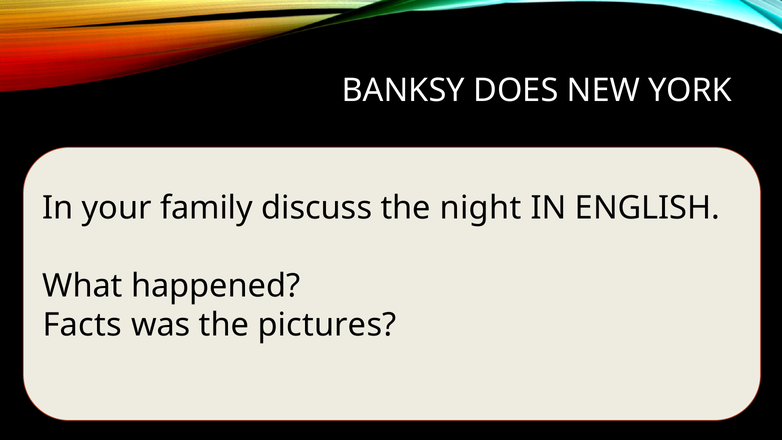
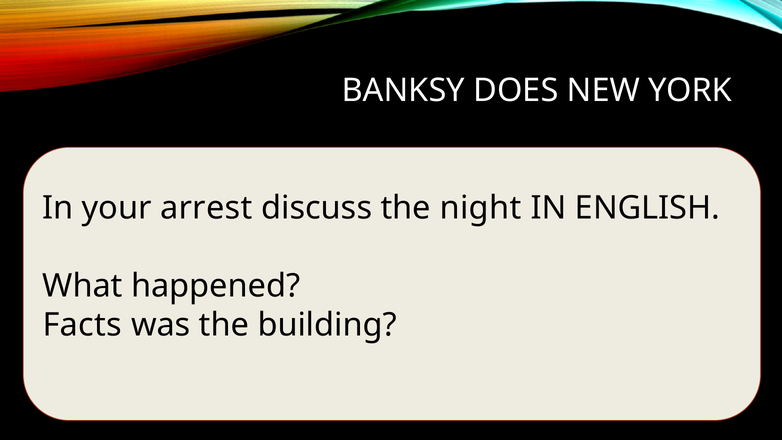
family: family -> arrest (206, 208)
pictures: pictures -> building (327, 325)
